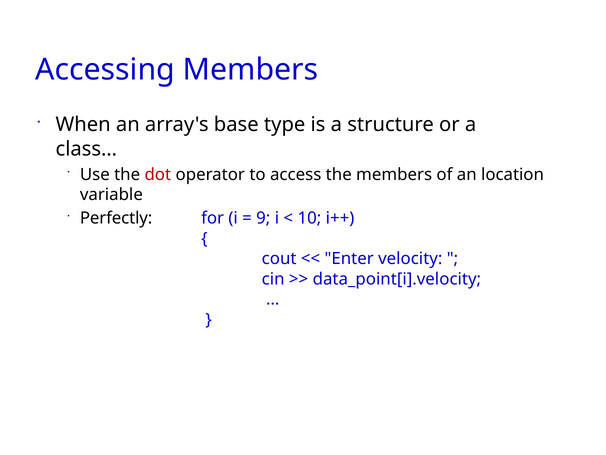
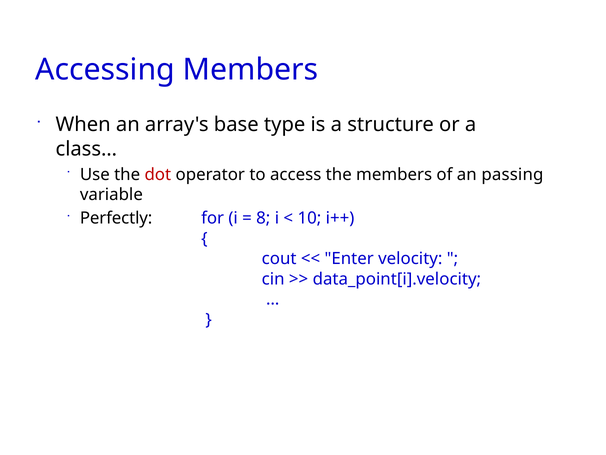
location: location -> passing (512, 174)
9: 9 -> 8 (263, 218)
